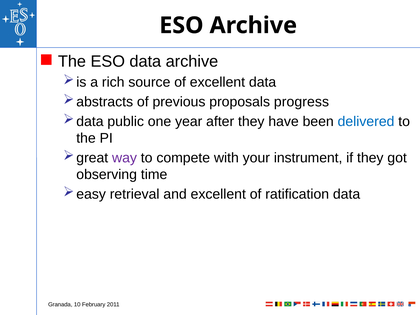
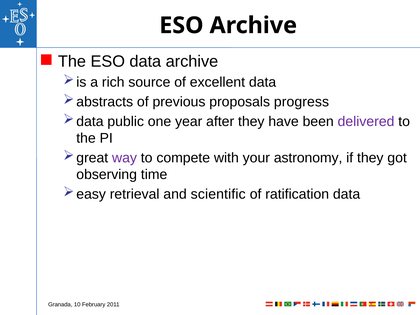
delivered colour: blue -> purple (366, 121)
instrument: instrument -> astronomy (308, 158)
and excellent: excellent -> scientific (218, 194)
